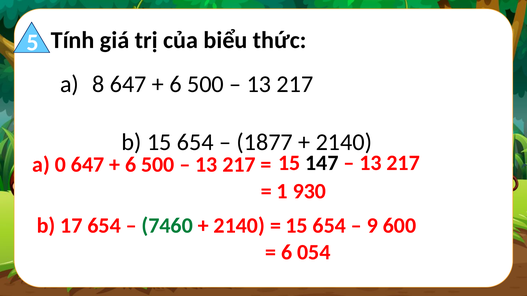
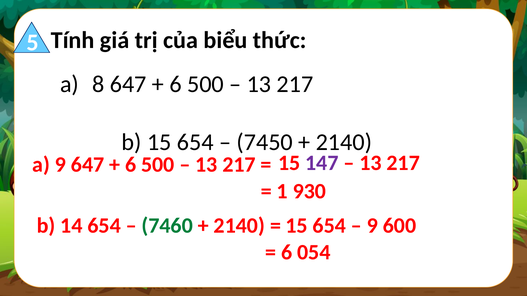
1877: 1877 -> 7450 (265, 142)
a 0: 0 -> 9 (60, 165)
147 colour: black -> purple (322, 163)
17: 17 -> 14 (71, 226)
